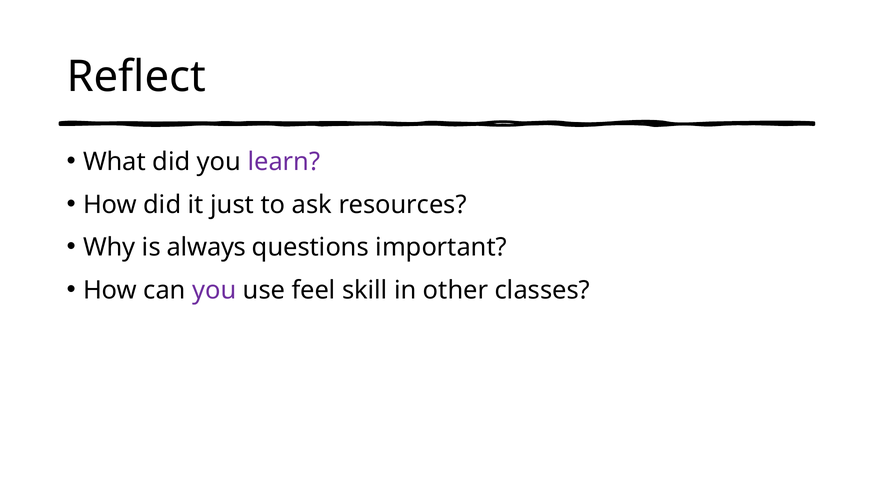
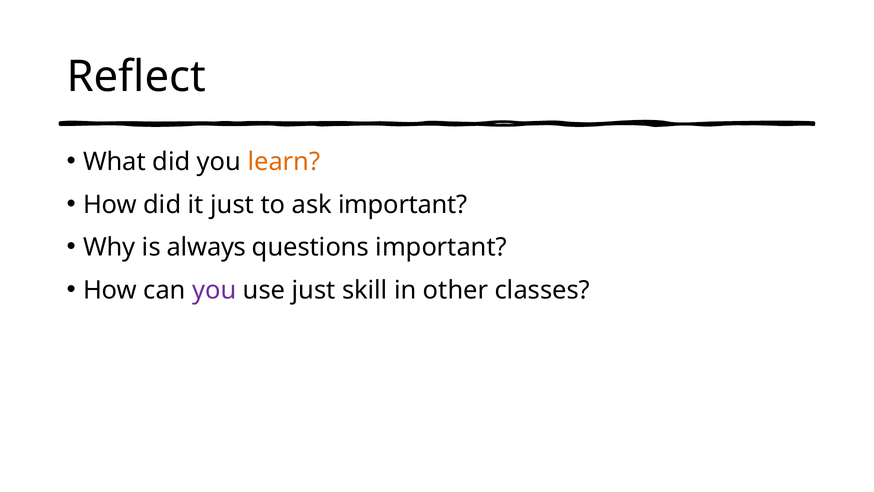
learn colour: purple -> orange (284, 162)
ask resources: resources -> important (403, 204)
use feel: feel -> just (314, 290)
